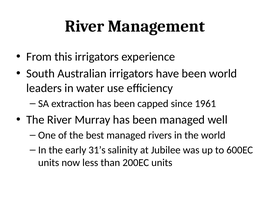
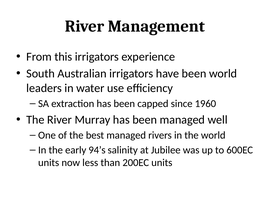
1961: 1961 -> 1960 (205, 103)
31’s: 31’s -> 94’s (97, 150)
